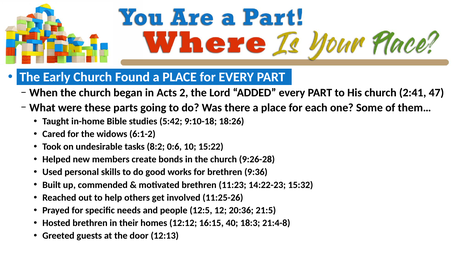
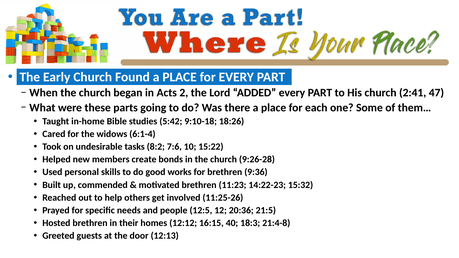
6:1-2: 6:1-2 -> 6:1-4 (142, 134)
0:6: 0:6 -> 7:6 (174, 147)
